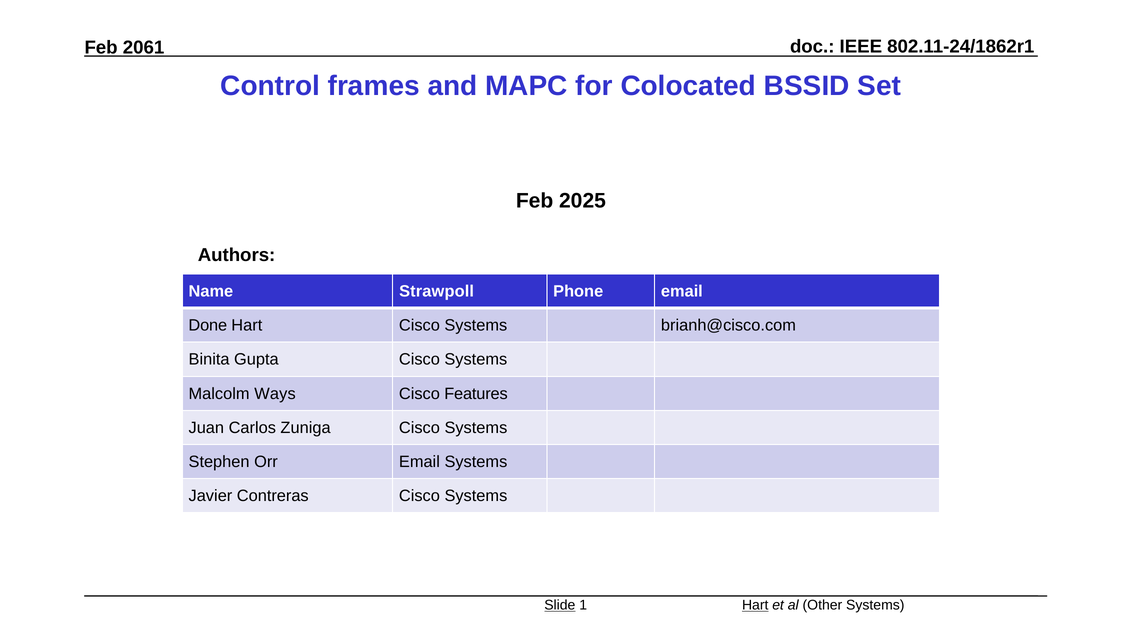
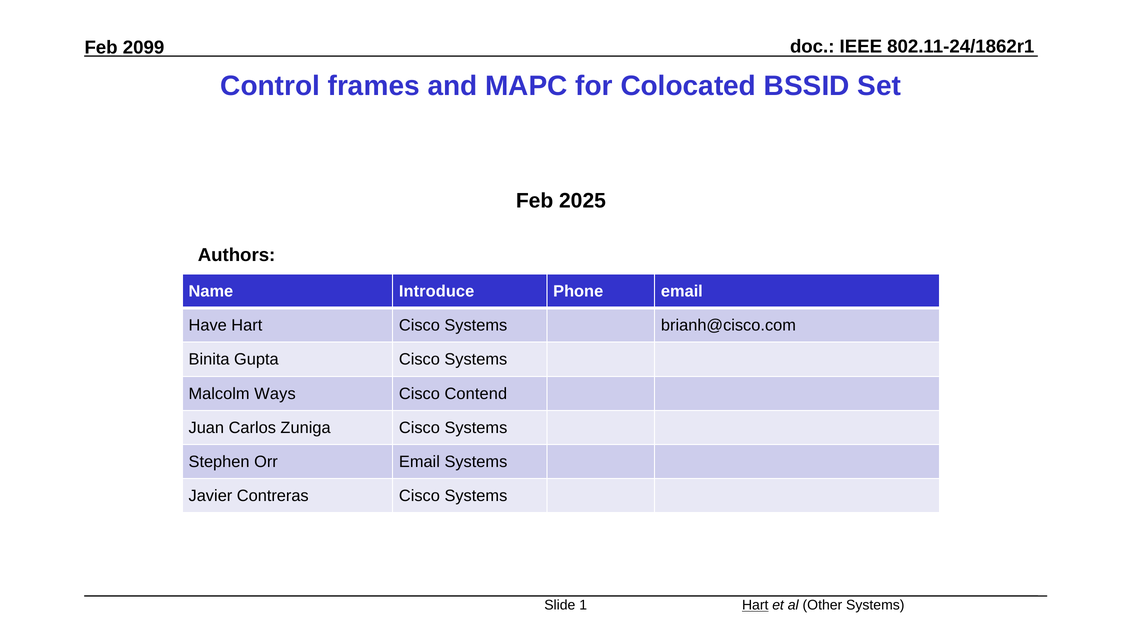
2061: 2061 -> 2099 (144, 48)
Strawpoll: Strawpoll -> Introduce (437, 291)
Done: Done -> Have (208, 326)
Features: Features -> Contend (476, 394)
Slide underline: present -> none (560, 605)
